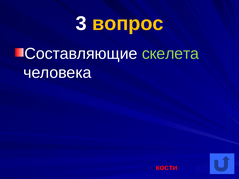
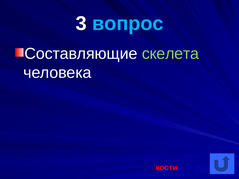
вопрос colour: yellow -> light blue (128, 24)
